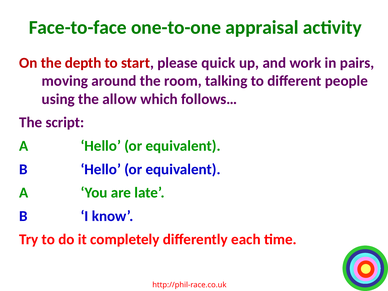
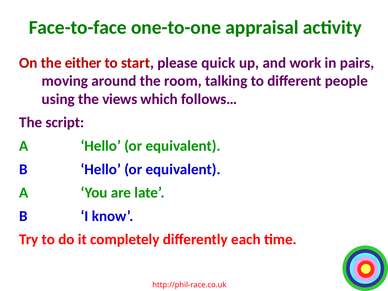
depth: depth -> either (83, 63)
allow: allow -> views (120, 99)
